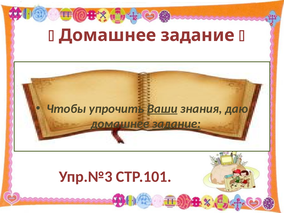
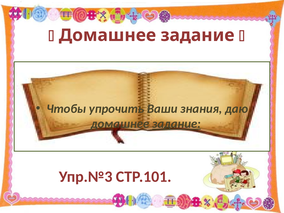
Ваши underline: present -> none (162, 109)
